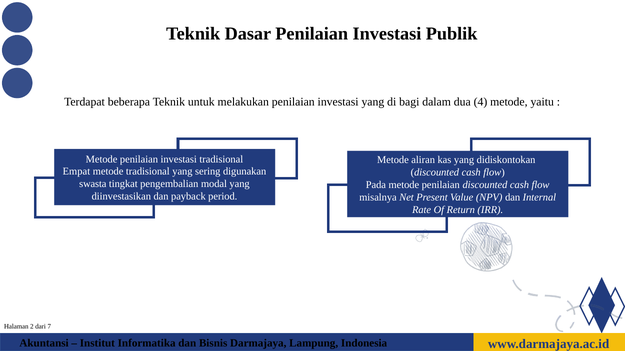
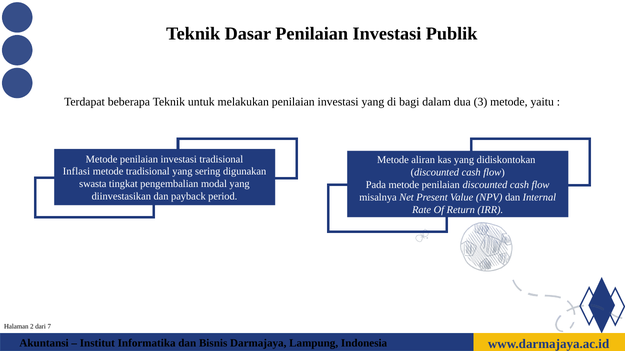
4: 4 -> 3 (480, 102)
Empat: Empat -> Inflasi (76, 172)
